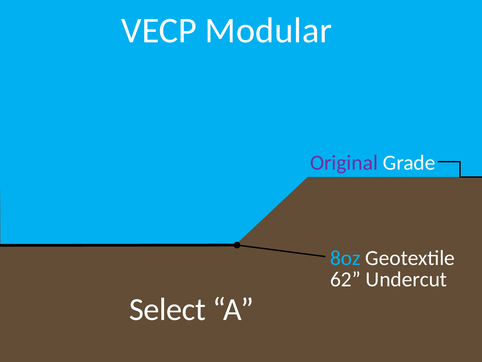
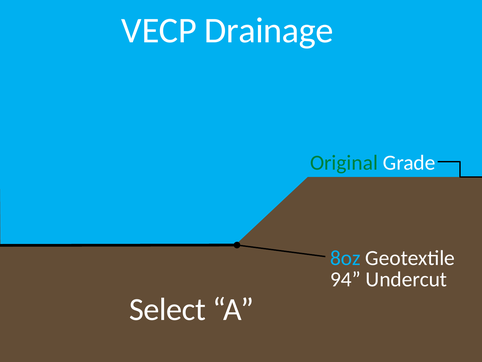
Modular: Modular -> Drainage (269, 31)
Original colour: purple -> green (344, 163)
62: 62 -> 94 (345, 279)
